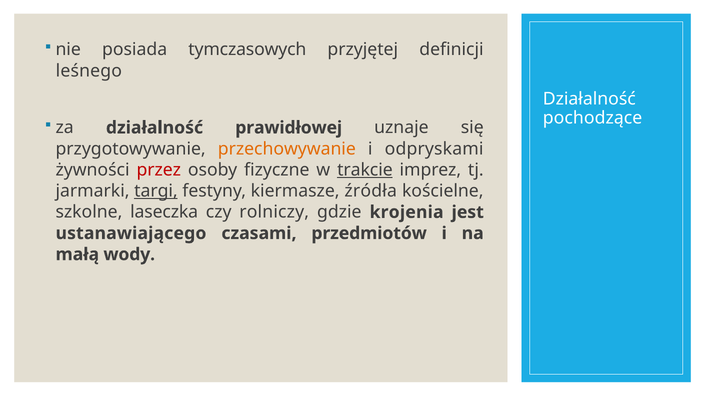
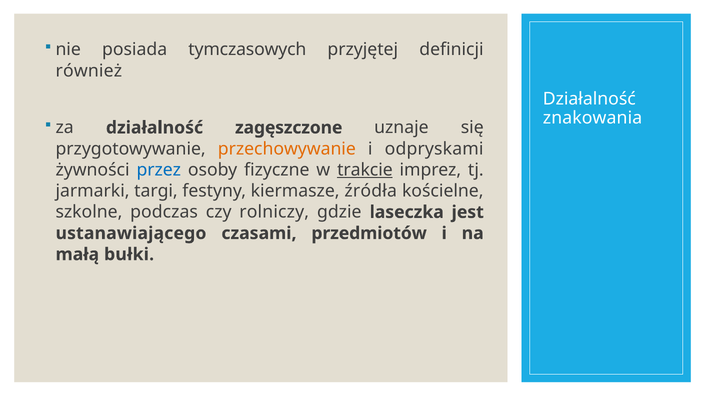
leśnego: leśnego -> również (89, 71)
pochodzące: pochodzące -> znakowania (593, 118)
prawidłowej: prawidłowej -> zagęszczone (289, 128)
przez colour: red -> blue (159, 170)
targi underline: present -> none (156, 191)
laseczka: laseczka -> podczas (164, 212)
krojenia: krojenia -> laseczka (407, 212)
wody: wody -> bułki (129, 255)
